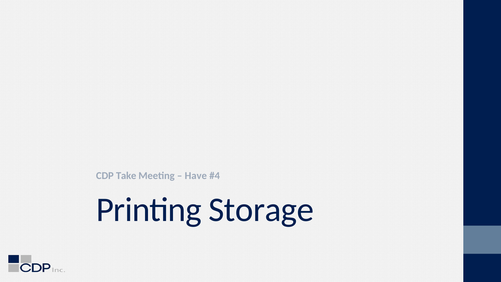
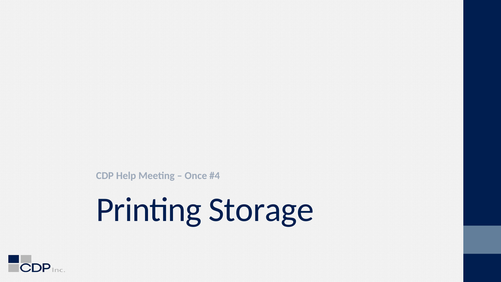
Take: Take -> Help (126, 176)
Have: Have -> Once (196, 176)
